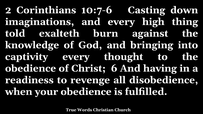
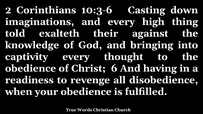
10:7-6: 10:7-6 -> 10:3-6 (97, 10)
burn: burn -> their (106, 33)
